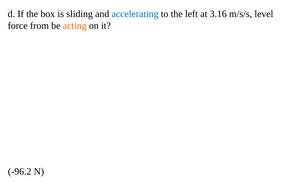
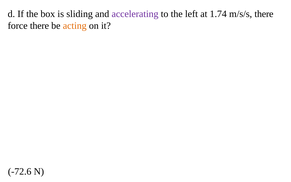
accelerating colour: blue -> purple (135, 14)
3.16: 3.16 -> 1.74 (218, 14)
m/s/s level: level -> there (264, 14)
force from: from -> there (39, 26)
-96.2: -96.2 -> -72.6 (20, 171)
